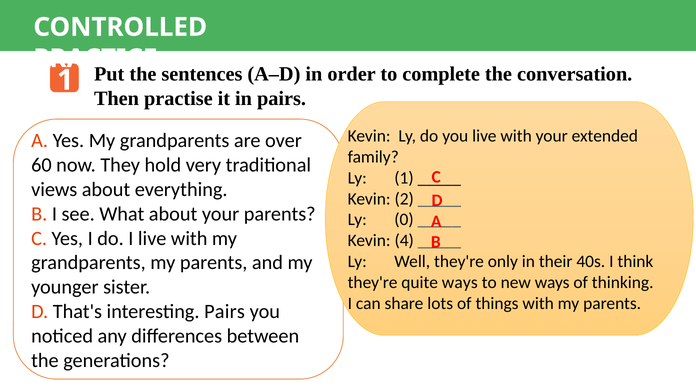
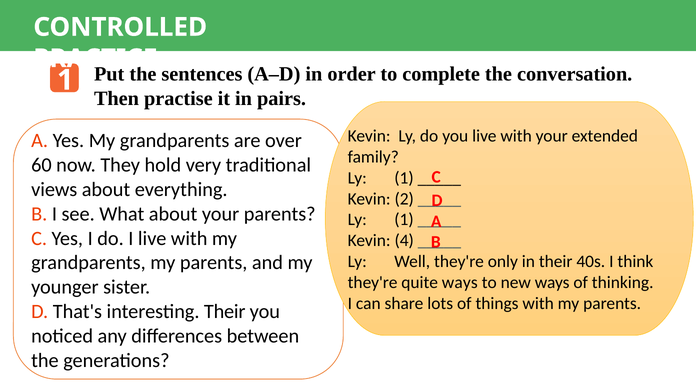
0: 0 -> 1 (404, 219)
interesting Pairs: Pairs -> Their (225, 311)
